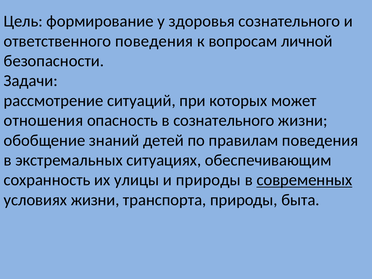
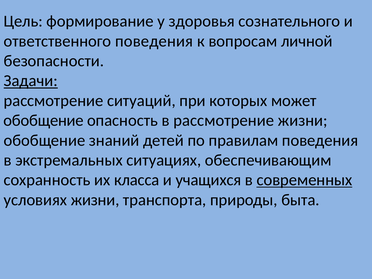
Задачи underline: none -> present (31, 81)
отношения: отношения -> обобщение (44, 120)
в сознательного: сознательного -> рассмотрение (224, 120)
улицы: улицы -> класса (137, 180)
и природы: природы -> учащихся (208, 180)
